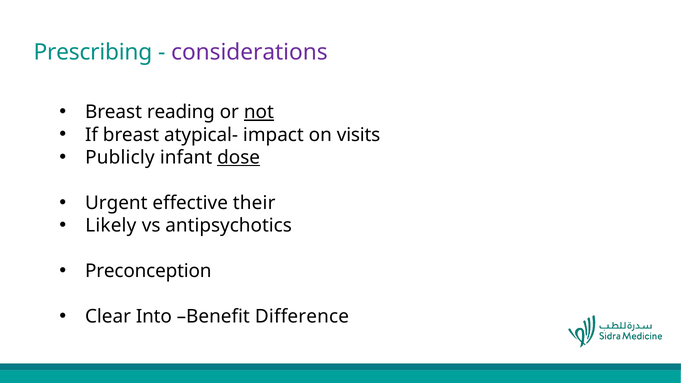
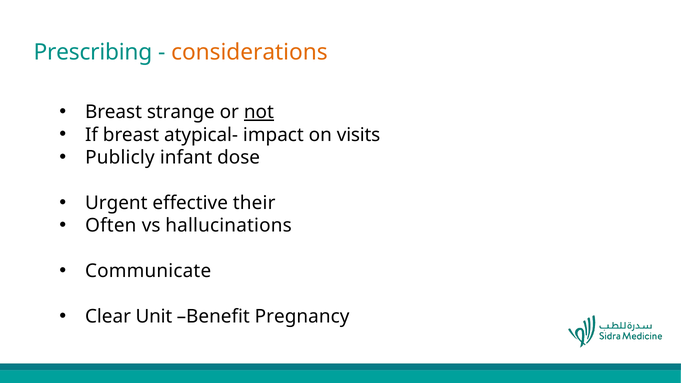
considerations colour: purple -> orange (249, 52)
reading: reading -> strange (181, 112)
dose underline: present -> none (239, 158)
Likely: Likely -> Often (111, 226)
antipsychotics: antipsychotics -> hallucinations (229, 226)
Preconception: Preconception -> Communicate (148, 271)
Into: Into -> Unit (154, 316)
Difference: Difference -> Pregnancy (302, 316)
